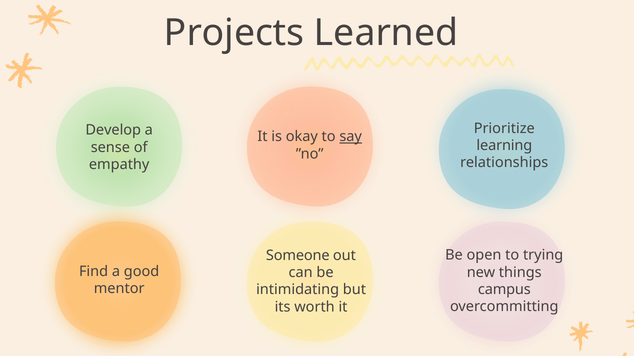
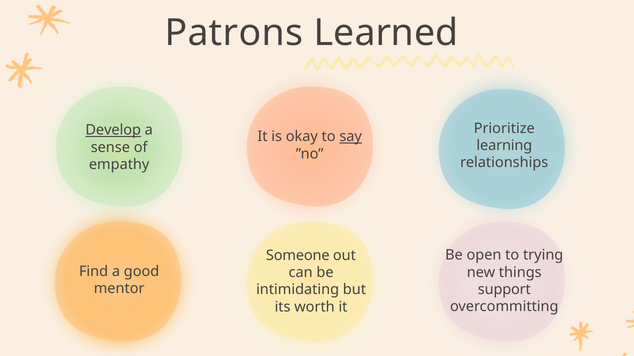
Projects: Projects -> Patrons (234, 33)
Develop underline: none -> present (113, 130)
campus: campus -> support (504, 290)
